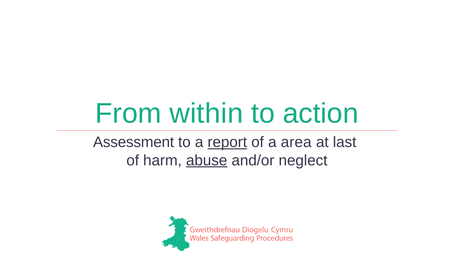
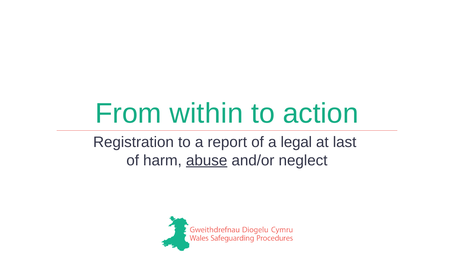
Assessment: Assessment -> Registration (133, 143)
report underline: present -> none (227, 143)
area: area -> legal (296, 143)
